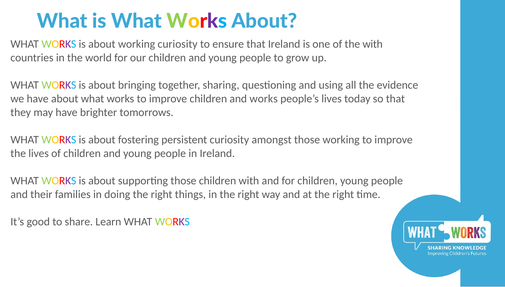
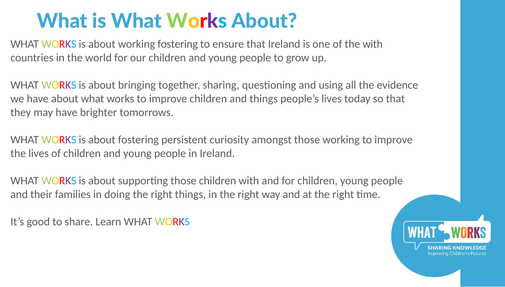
working curiosity: curiosity -> fostering (178, 44)
and works: works -> things (264, 99)
